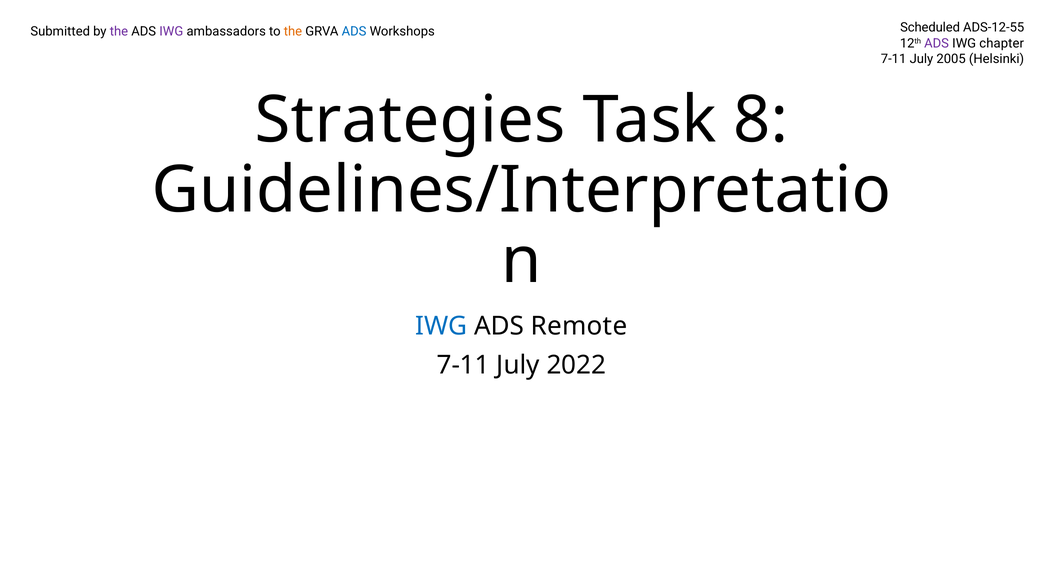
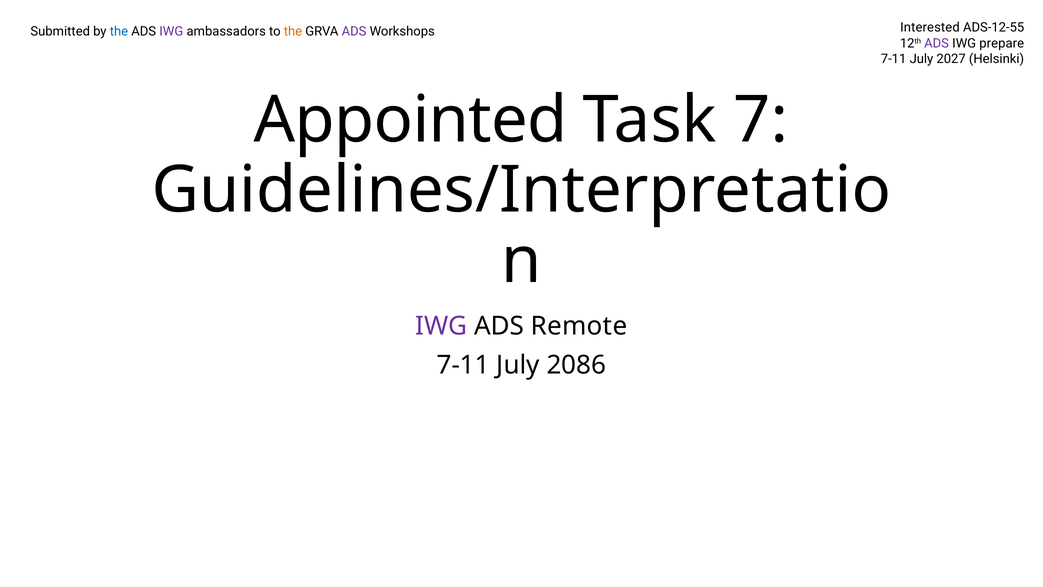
the colour: purple -> blue (119, 32)
ADS colour: blue -> purple (354, 32)
Scheduled: Scheduled -> Interested (930, 28)
chapter: chapter -> prepare (1002, 43)
2005: 2005 -> 2027 (951, 59)
Strategies: Strategies -> Appointed (411, 120)
8: 8 -> 7 (761, 120)
IWG colour: blue -> purple (441, 326)
2022: 2022 -> 2086 (576, 365)
